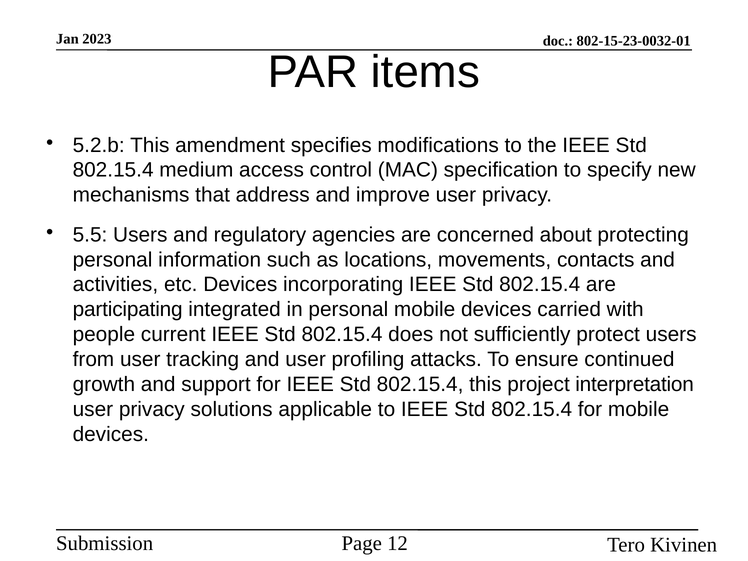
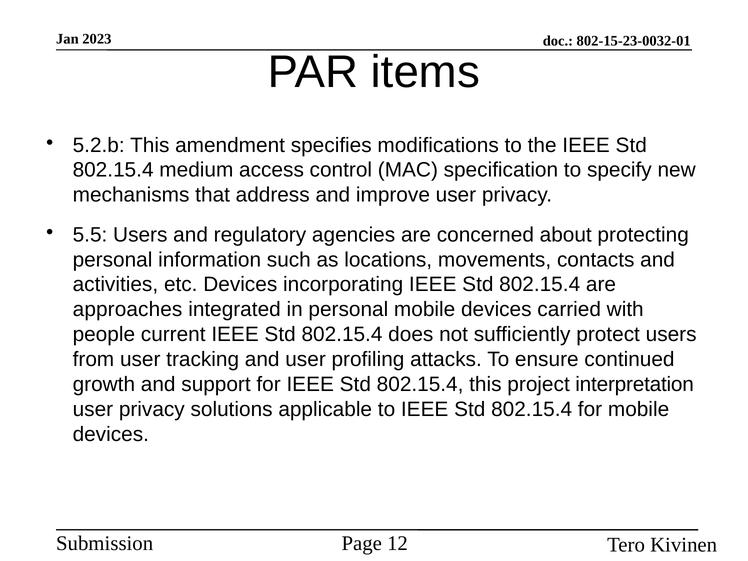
participating: participating -> approaches (128, 310)
